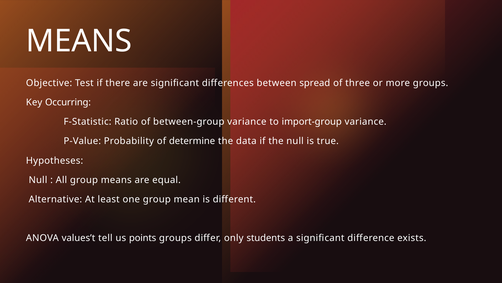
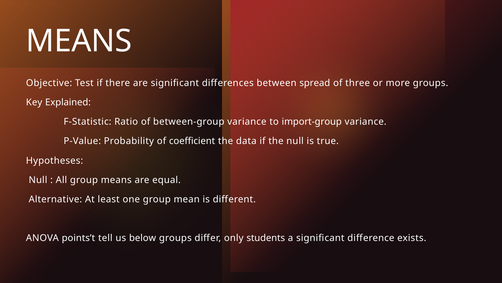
Occurring: Occurring -> Explained (68, 102)
determine: determine -> coefficient (192, 141)
values’t: values’t -> points’t (78, 238)
points: points -> below (143, 238)
